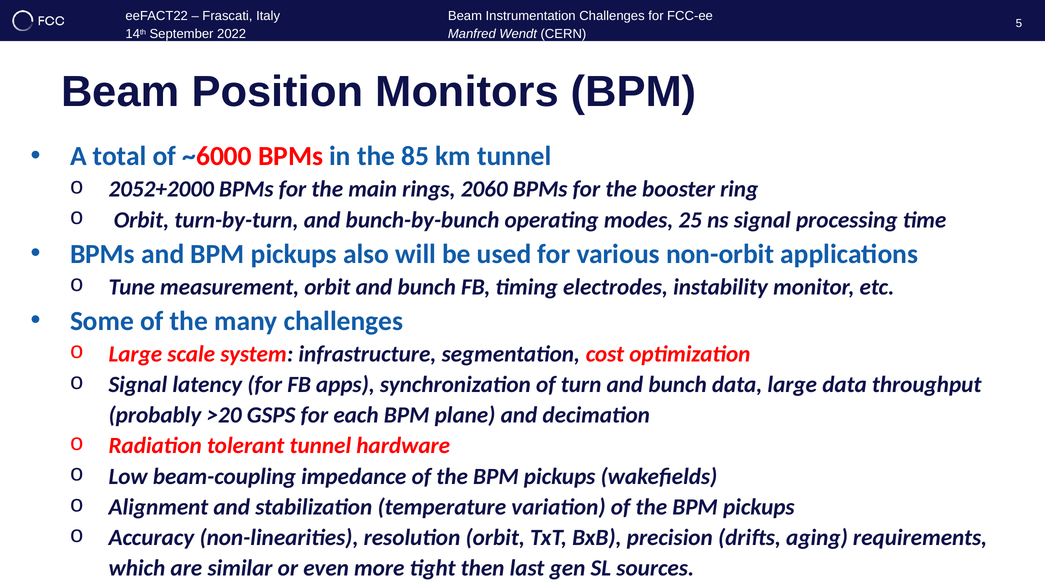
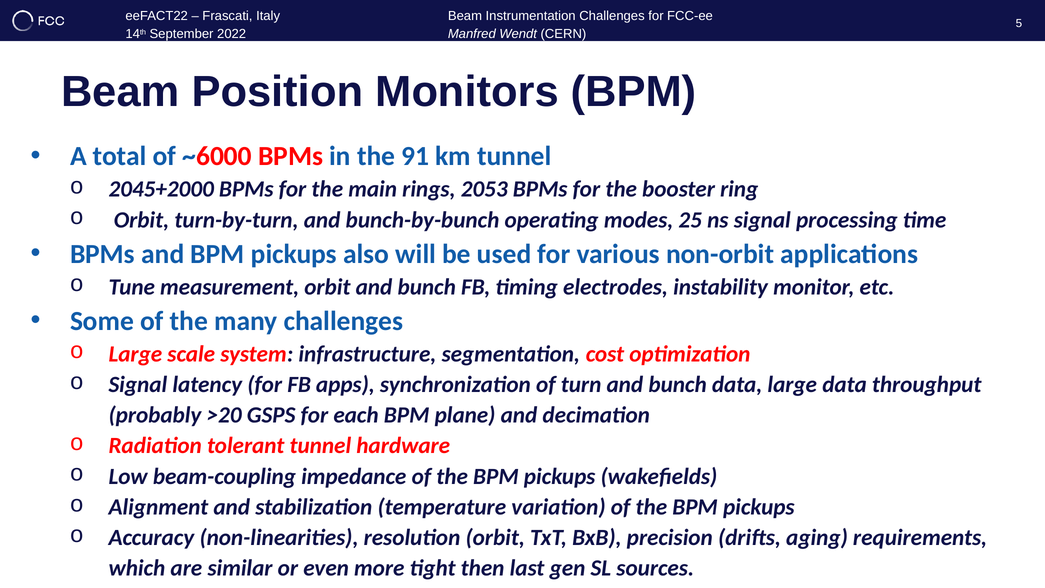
85: 85 -> 91 (415, 156)
2052+2000: 2052+2000 -> 2045+2000 (161, 189)
2060: 2060 -> 2053 (484, 189)
